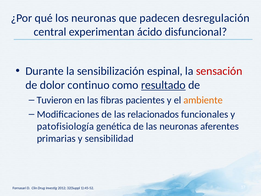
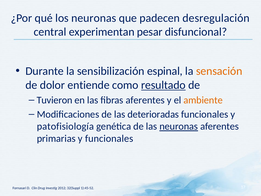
ácido: ácido -> pesar (150, 32)
sensación colour: red -> orange (219, 71)
continuo: continuo -> entiende (89, 85)
fibras pacientes: pacientes -> aferentes (145, 100)
relacionados: relacionados -> deterioradas (153, 114)
neuronas underline: none -> present (179, 126)
y sensibilidad: sensibilidad -> funcionales (109, 138)
